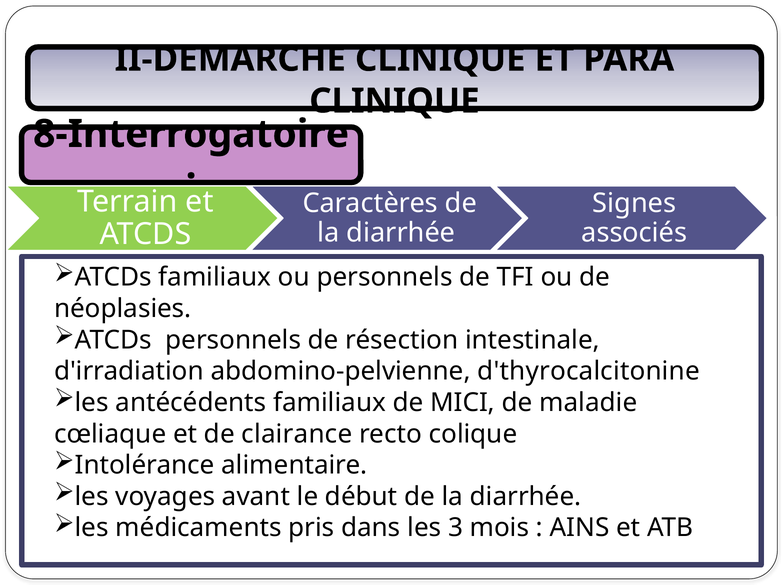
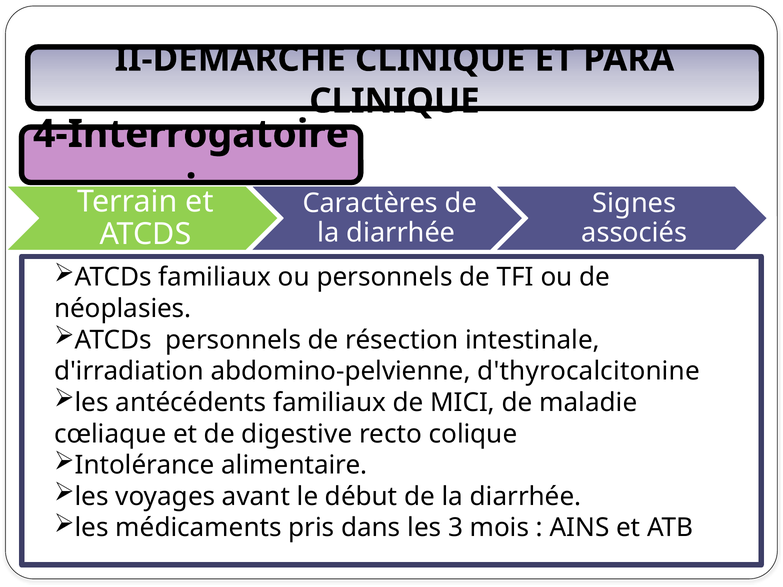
8-Interrogatoire: 8-Interrogatoire -> 4-Interrogatoire (191, 134)
clairance: clairance -> digestive (297, 434)
